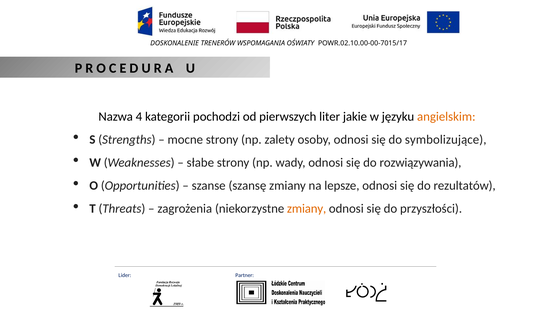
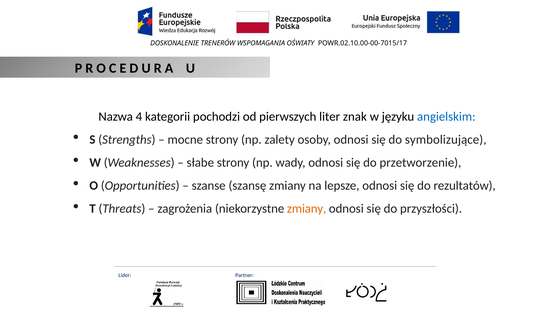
jakie: jakie -> znak (355, 117)
angielskim colour: orange -> blue (446, 117)
rozwiązywania: rozwiązywania -> przetworzenie (420, 163)
